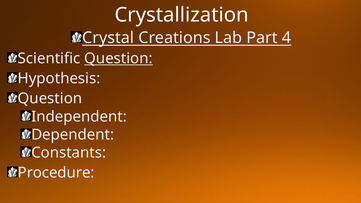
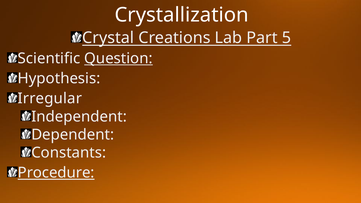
4: 4 -> 5 (287, 38)
Question: Question -> Irregular (50, 98)
Procedure underline: none -> present (56, 173)
